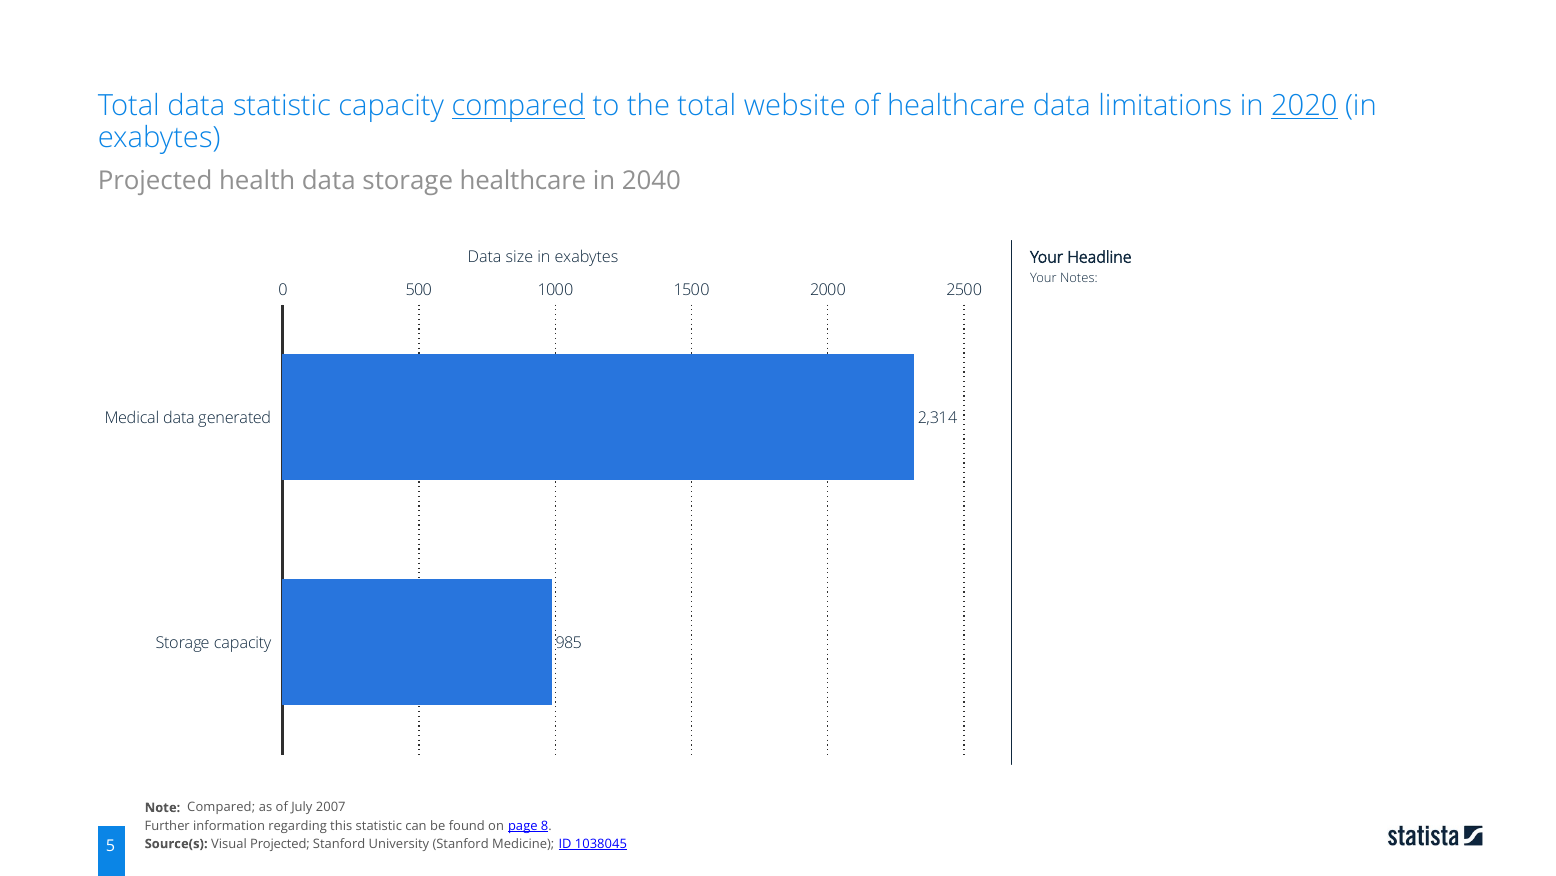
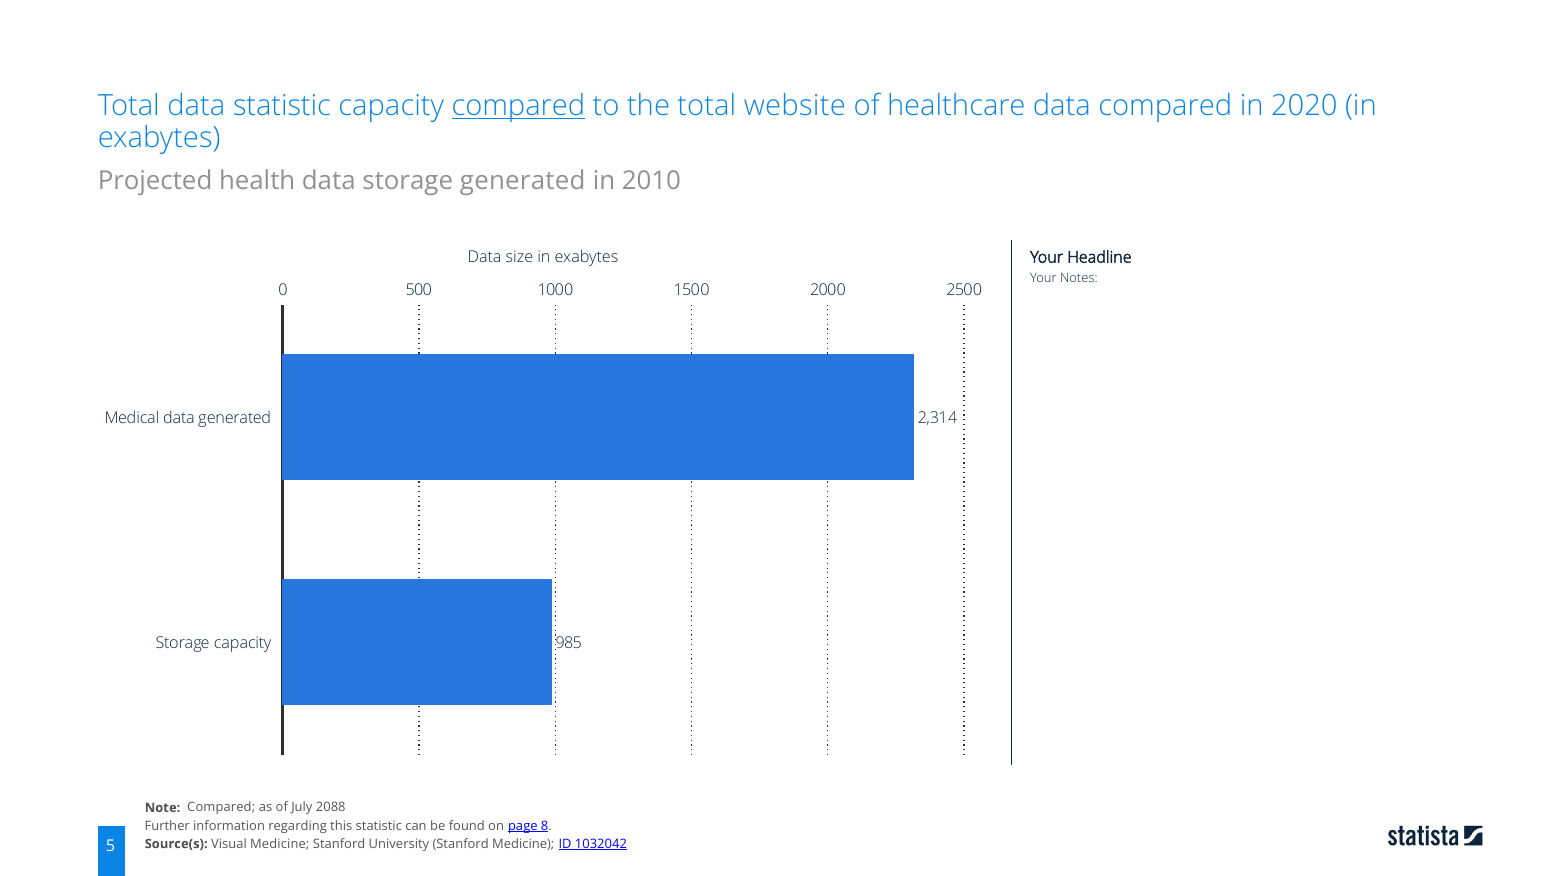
data limitations: limitations -> compared (1165, 106)
2020 underline: present -> none (1304, 106)
storage healthcare: healthcare -> generated (523, 180)
2040: 2040 -> 2010 (651, 180)
2007: 2007 -> 2088 (331, 807)
Visual Projected: Projected -> Medicine (280, 843)
1038045: 1038045 -> 1032042 (601, 843)
